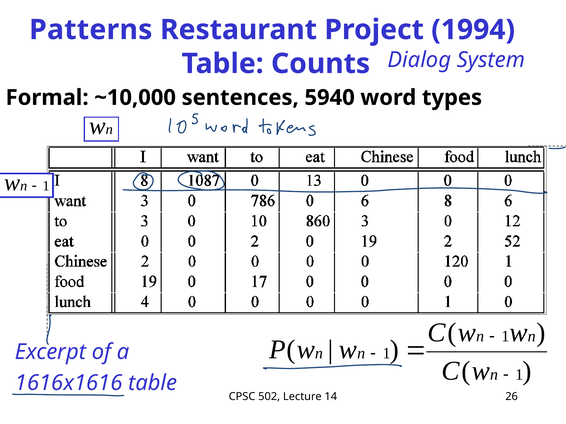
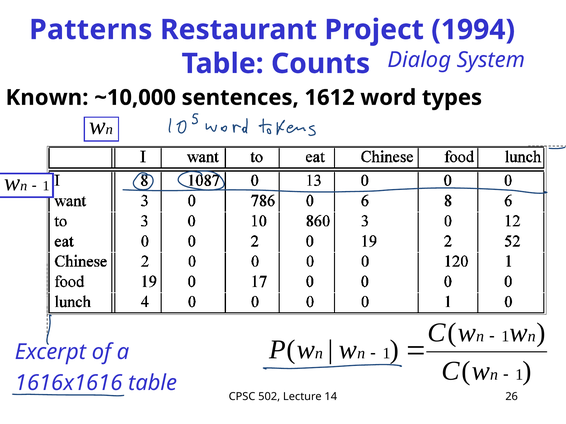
Formal: Formal -> Known (47, 98)
5940: 5940 -> 1612 (330, 98)
